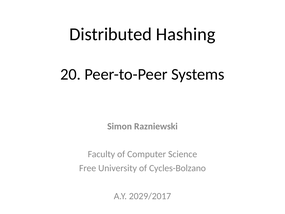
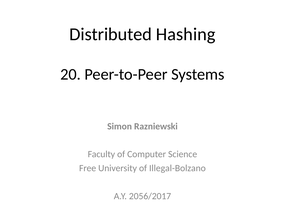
Cycles-Bolzano: Cycles-Bolzano -> Illegal-Bolzano (177, 168)
2029/2017: 2029/2017 -> 2056/2017 (150, 196)
